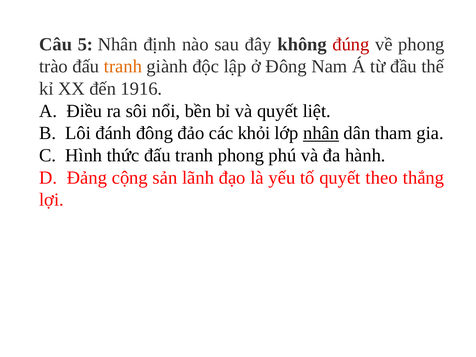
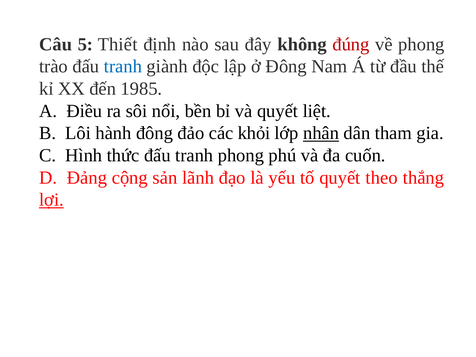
5 Nhân: Nhân -> Thiết (118, 44)
tranh colour: orange -> blue (123, 67)
1916: 1916 -> 1985 (141, 89)
đánh: đánh -> hành (113, 133)
hành: hành -> cuốn (365, 155)
lợi underline: none -> present (51, 200)
